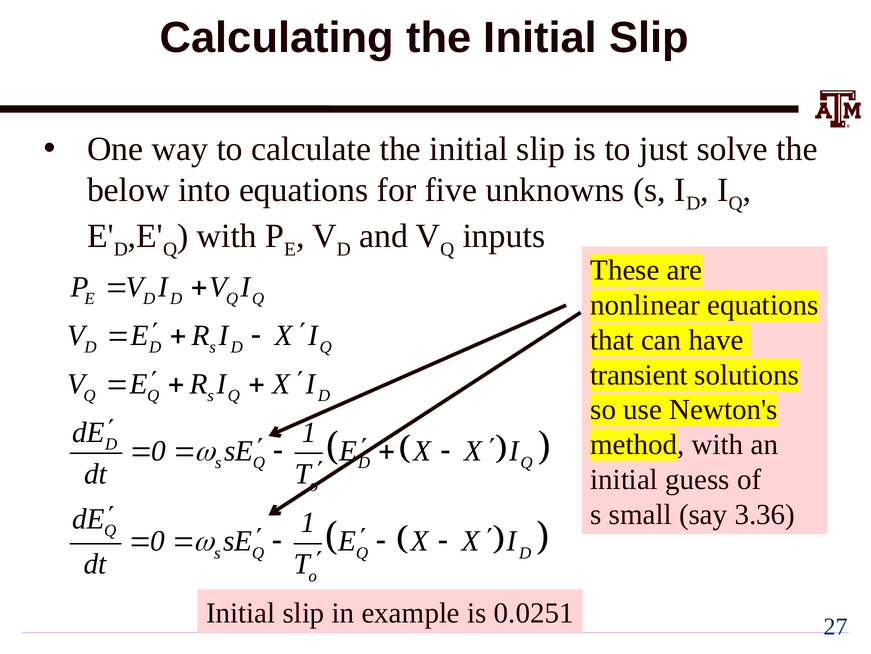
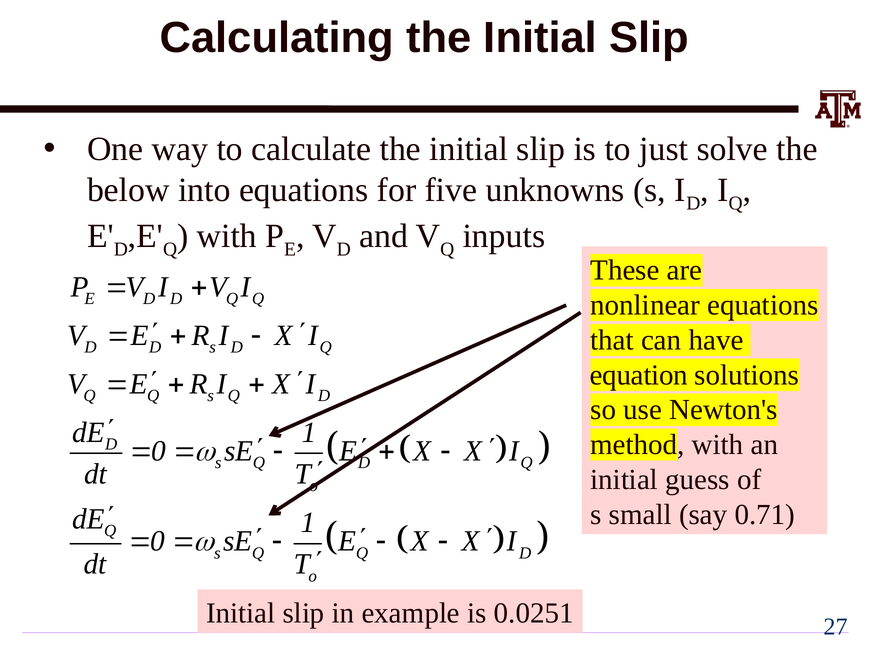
transient: transient -> equation (639, 375)
3.36: 3.36 -> 0.71 (765, 514)
